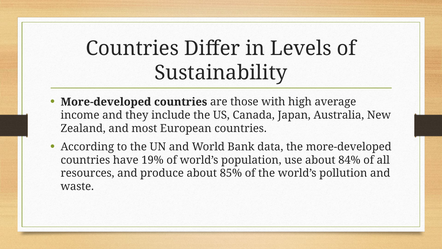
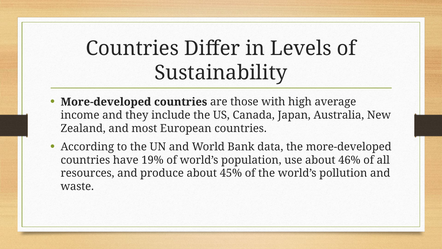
84%: 84% -> 46% (349, 160)
85%: 85% -> 45% (231, 173)
